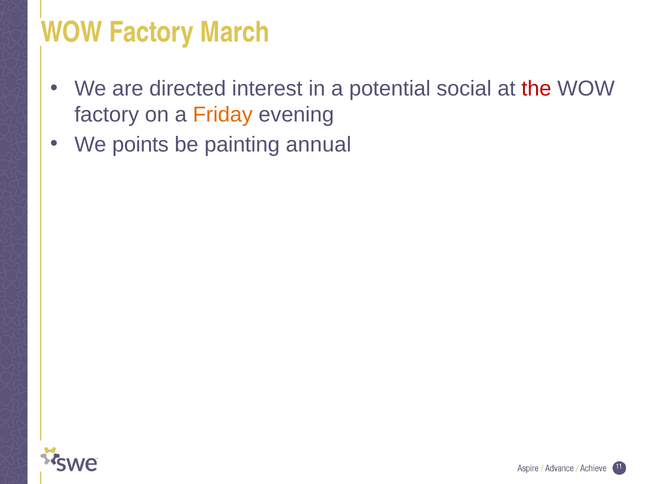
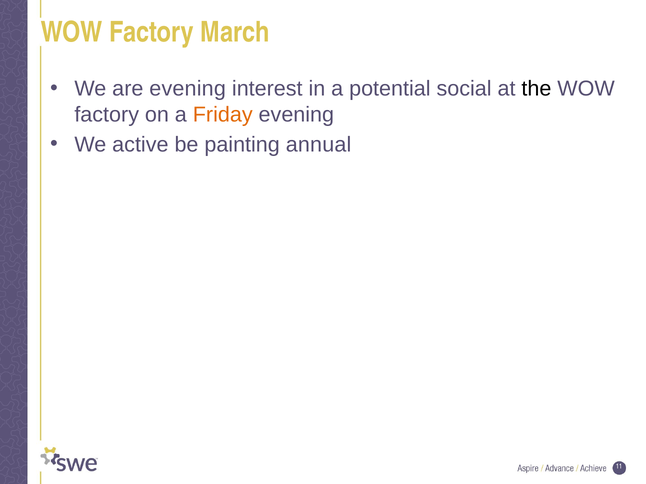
are directed: directed -> evening (188, 89)
the colour: red -> black (536, 89)
points: points -> active (140, 145)
